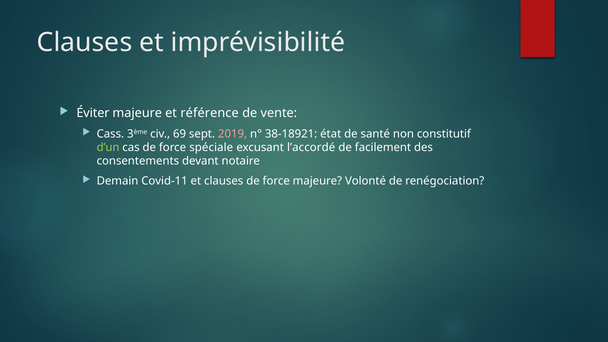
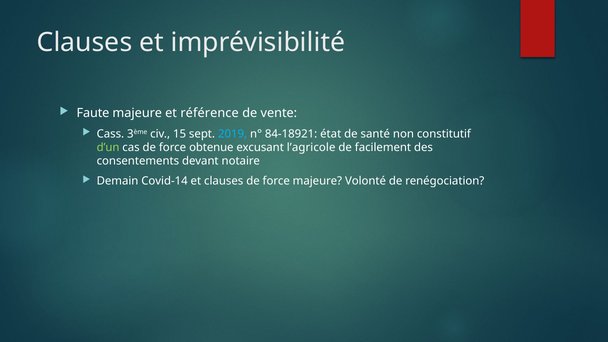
Éviter: Éviter -> Faute (93, 113)
69: 69 -> 15 (180, 134)
2019 colour: pink -> light blue (233, 134)
38-18921: 38-18921 -> 84-18921 (291, 134)
spéciale: spéciale -> obtenue (211, 148)
l’accordé: l’accordé -> l’agricole (311, 148)
Covid-11: Covid-11 -> Covid-14 (164, 181)
